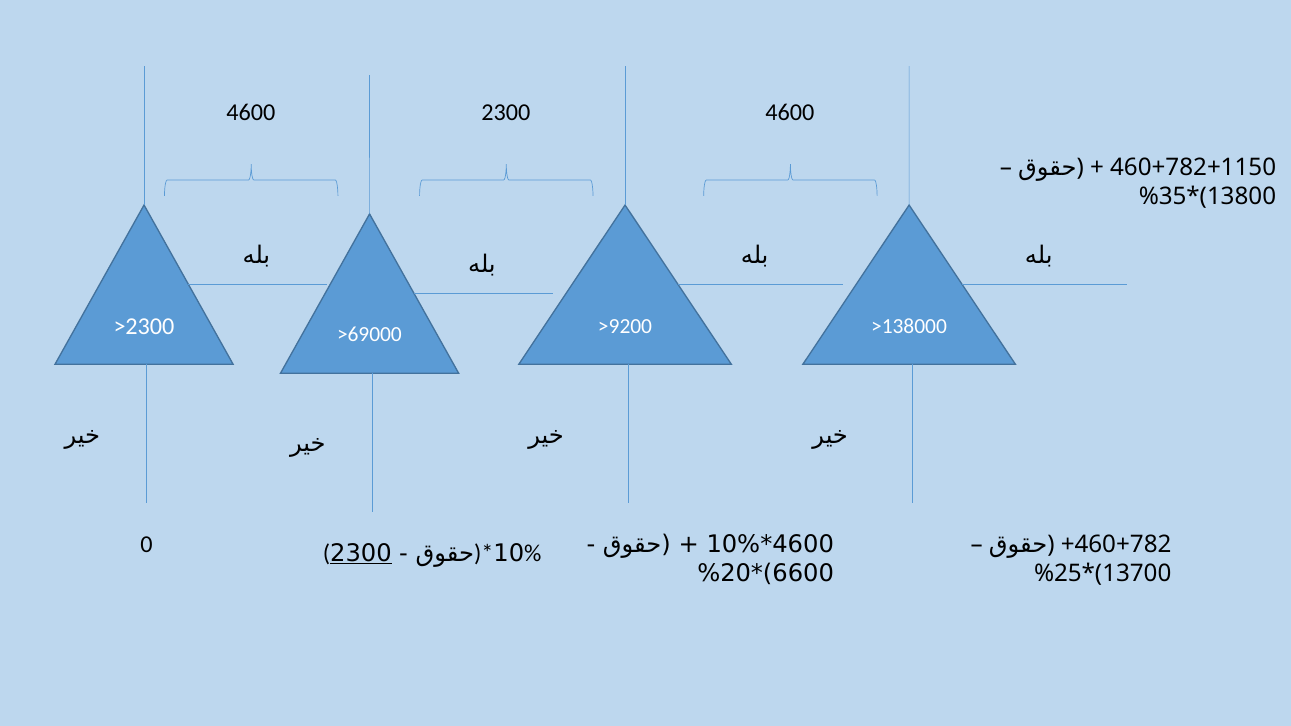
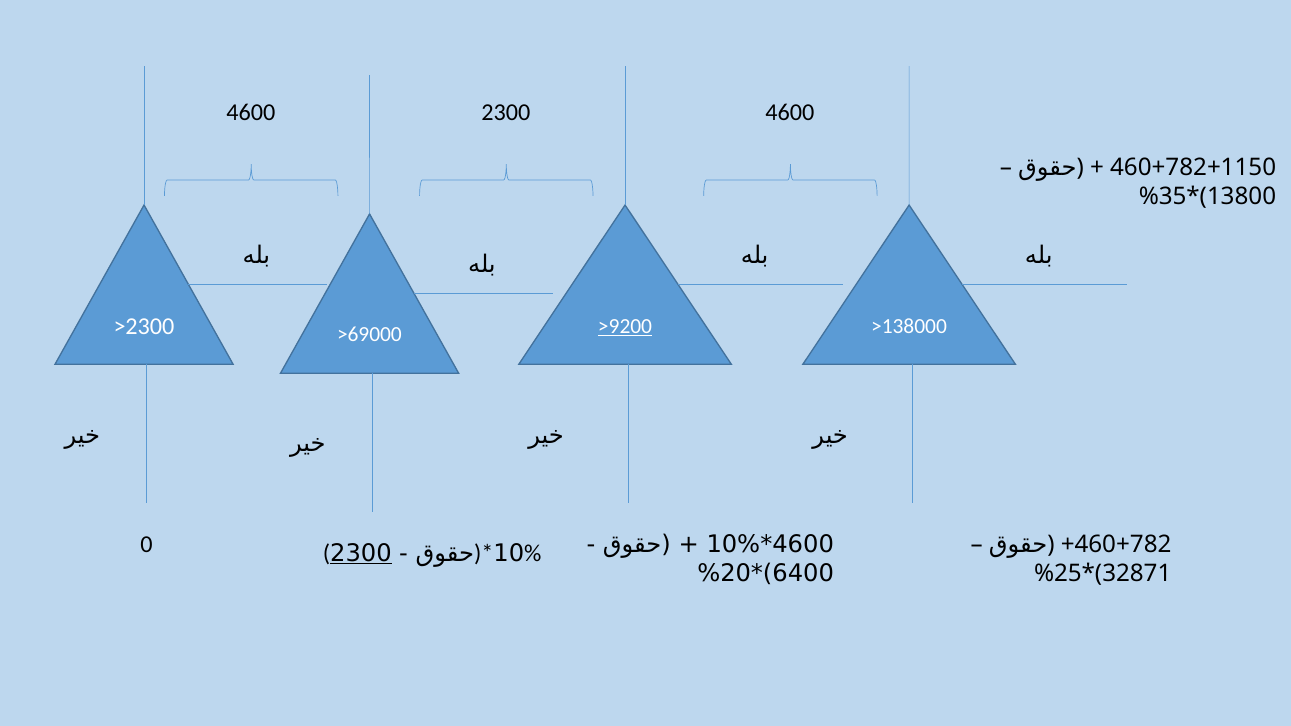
>9200 underline: none -> present (625, 326)
6600: 6600 -> 6400 (803, 574)
13700: 13700 -> 32871 (1137, 574)
